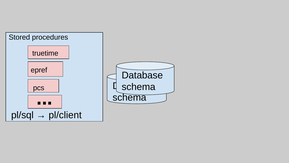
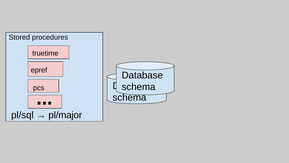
pl/client: pl/client -> pl/major (65, 115)
